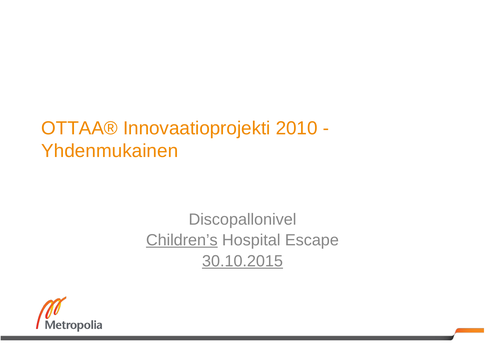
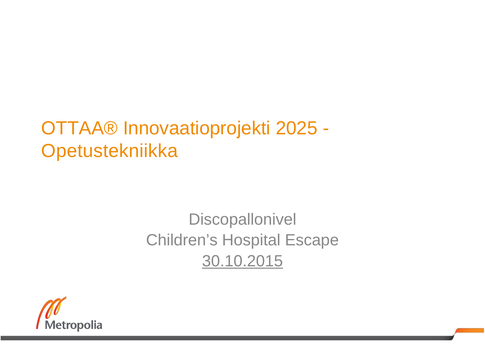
2010: 2010 -> 2025 (297, 128)
Yhdenmukainen: Yhdenmukainen -> Opetustekniikka (110, 151)
Children’s underline: present -> none (182, 240)
